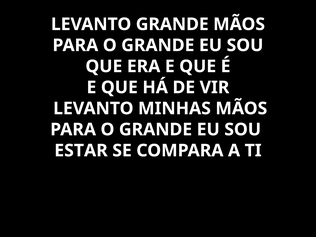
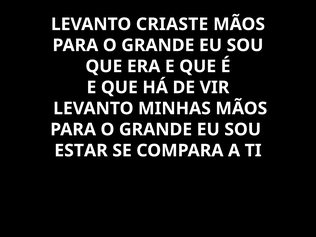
LEVANTO GRANDE: GRANDE -> CRIASTE (172, 24)
